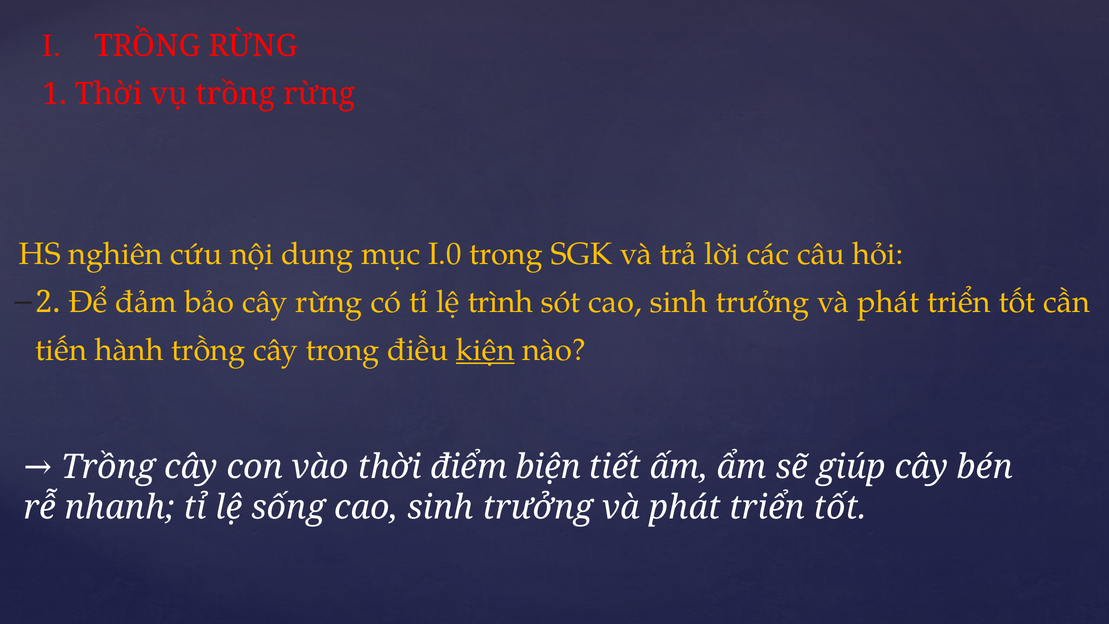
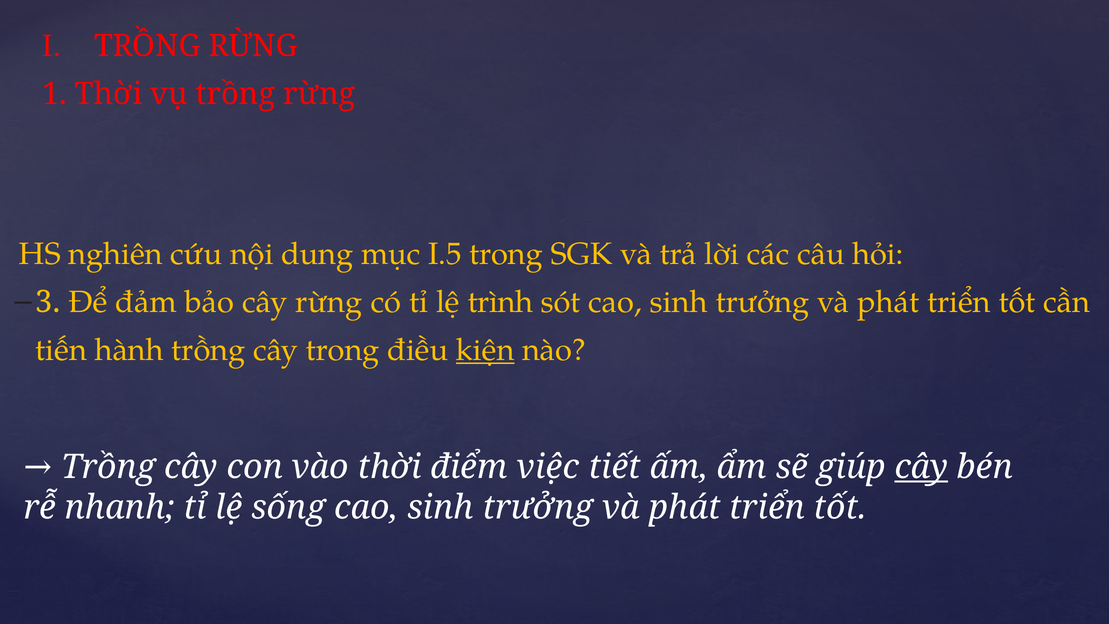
I.0: I.0 -> I.5 (445, 254)
2: 2 -> 3 (48, 302)
biện: biện -> việc (548, 467)
cây underline: none -> present (921, 467)
